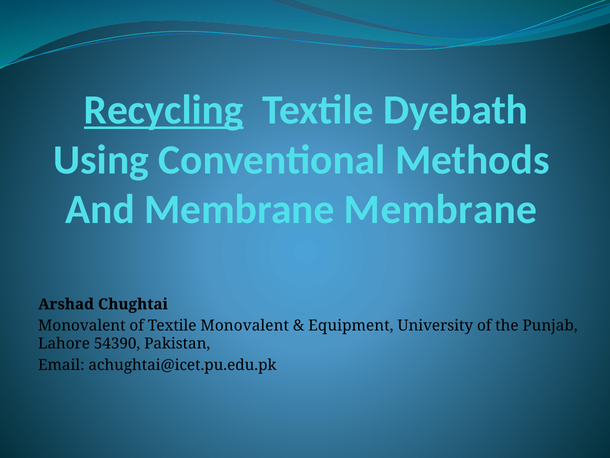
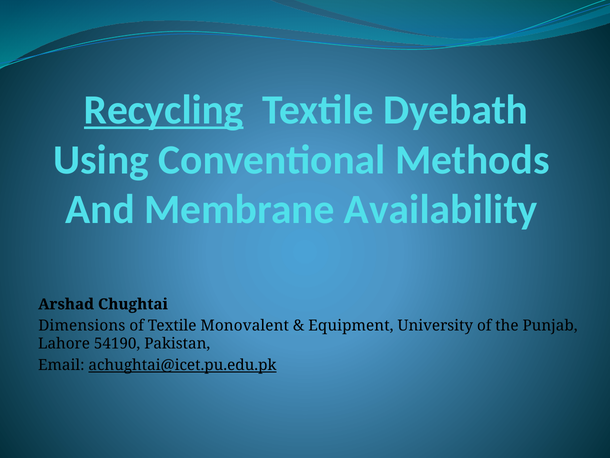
Membrane Membrane: Membrane -> Availability (441, 209)
Monovalent: Monovalent -> Dimensions (82, 325)
54390: 54390 -> 54190 (117, 344)
achughtai@icet.pu.edu.pk underline: none -> present (182, 365)
